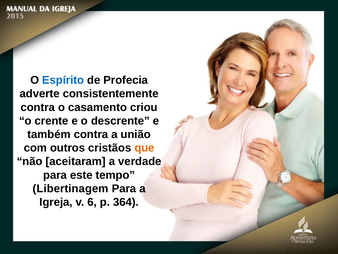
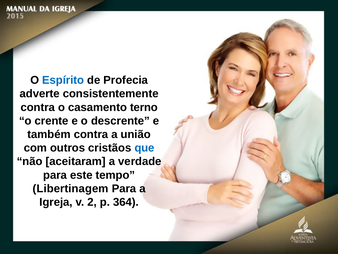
criou: criou -> terno (144, 107)
que colour: orange -> blue (145, 148)
6: 6 -> 2 (92, 202)
